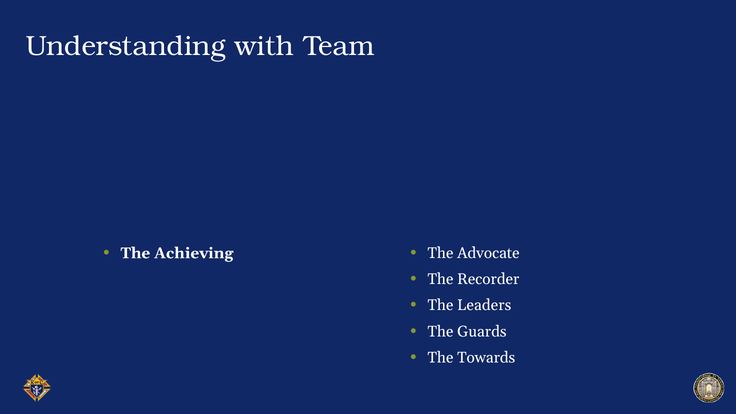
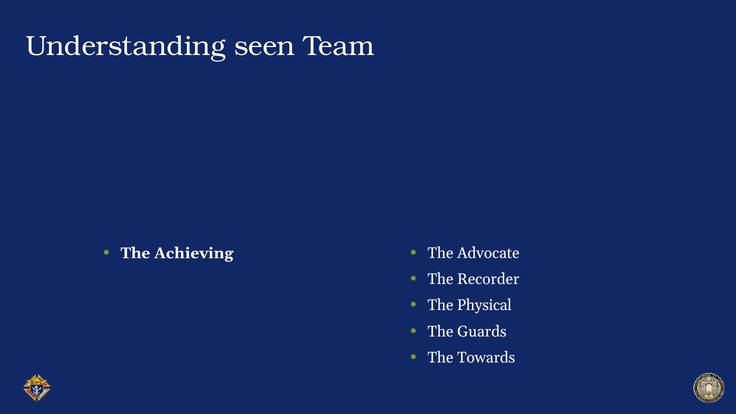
with: with -> seen (265, 46)
Leaders: Leaders -> Physical (484, 305)
